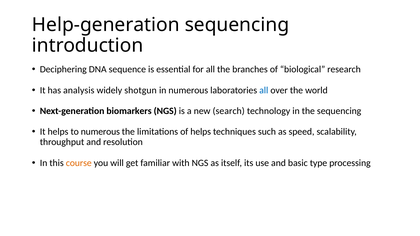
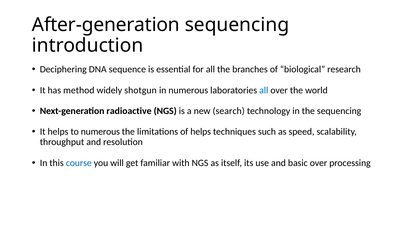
Help-generation: Help-generation -> After-generation (106, 25)
analysis: analysis -> method (79, 90)
biomarkers: biomarkers -> radioactive (129, 111)
course colour: orange -> blue (79, 163)
basic type: type -> over (319, 163)
